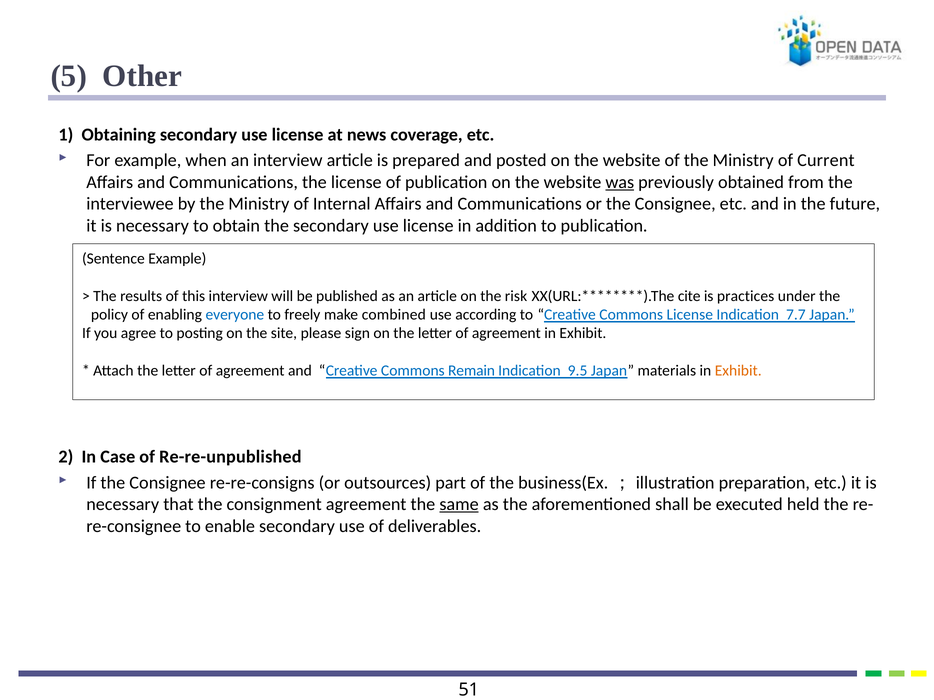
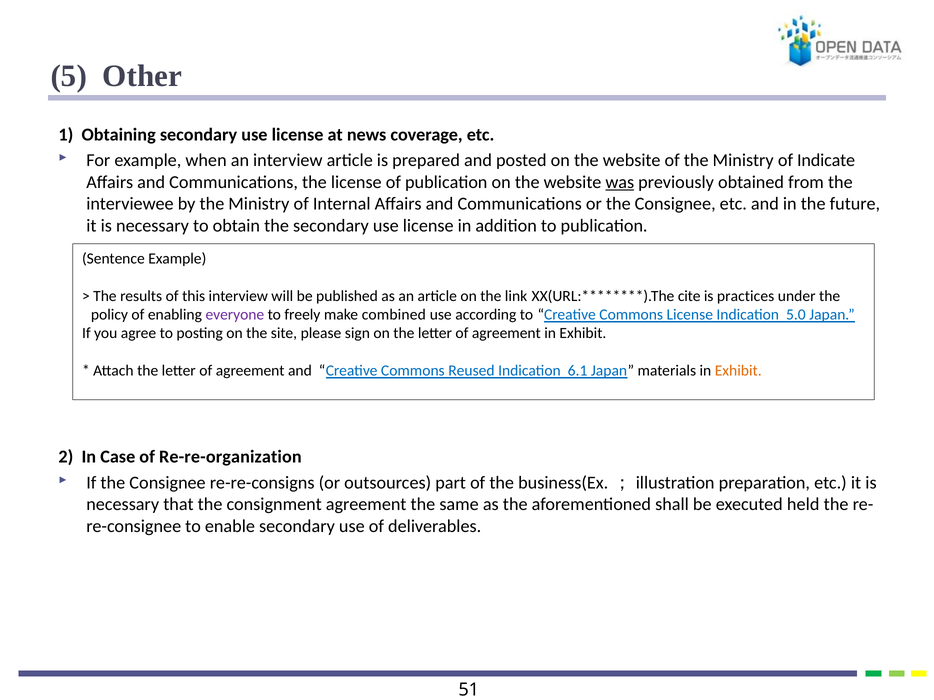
Current: Current -> Indicate (826, 160)
risk: risk -> link (516, 296)
everyone colour: blue -> purple (235, 315)
7.7: 7.7 -> 5.0 (796, 315)
Remain: Remain -> Reused (471, 371)
9.5: 9.5 -> 6.1 (578, 371)
Re-re-unpublished: Re-re-unpublished -> Re-re-organization (230, 457)
same underline: present -> none (459, 505)
